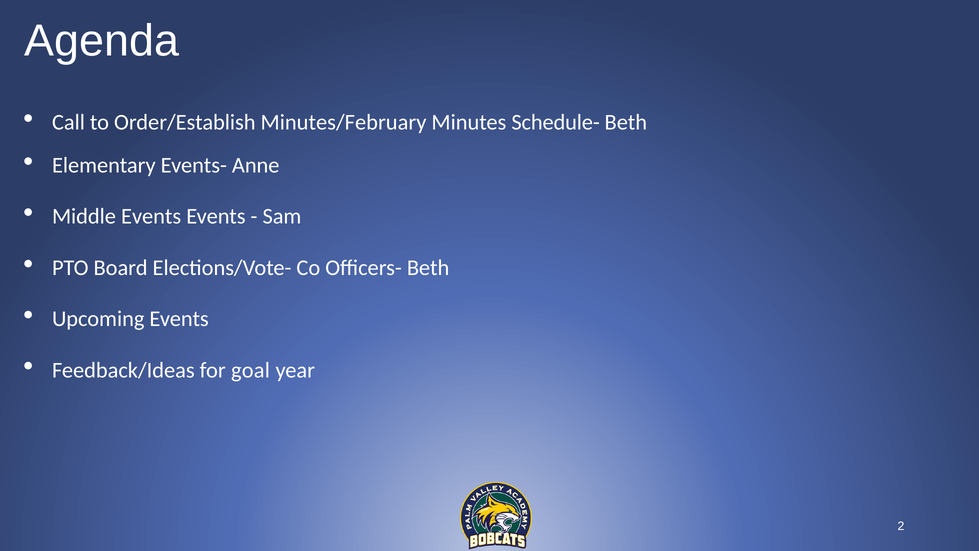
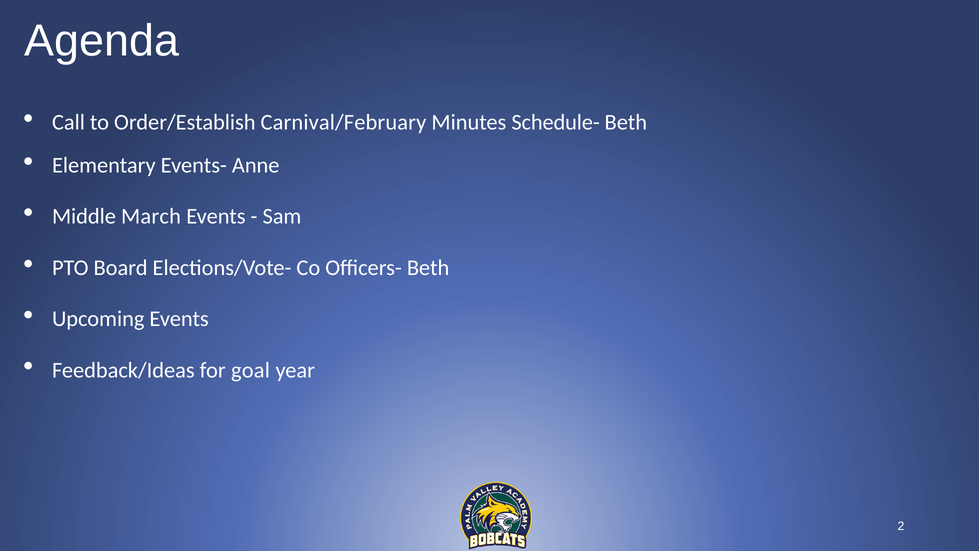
Minutes/February: Minutes/February -> Carnival/February (343, 122)
Middle Events: Events -> March (151, 216)
